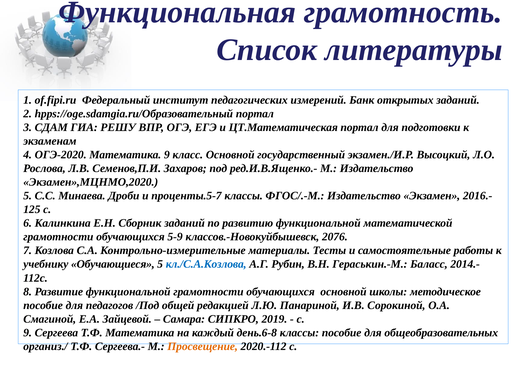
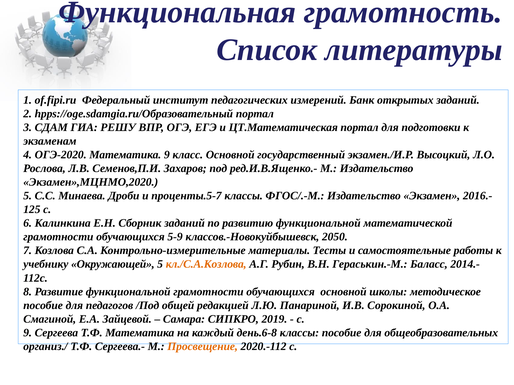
2076: 2076 -> 2050 (335, 237)
Обучающиеся: Обучающиеся -> Окружающей (113, 265)
кл./С.А.Козлова colour: blue -> orange (206, 265)
